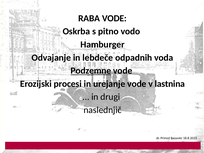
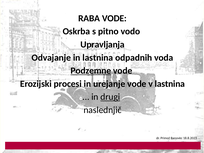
Hamburger: Hamburger -> Upravljanja (103, 45)
in lebdeče: lebdeče -> lastnina (98, 58)
drugi underline: none -> present (110, 97)
